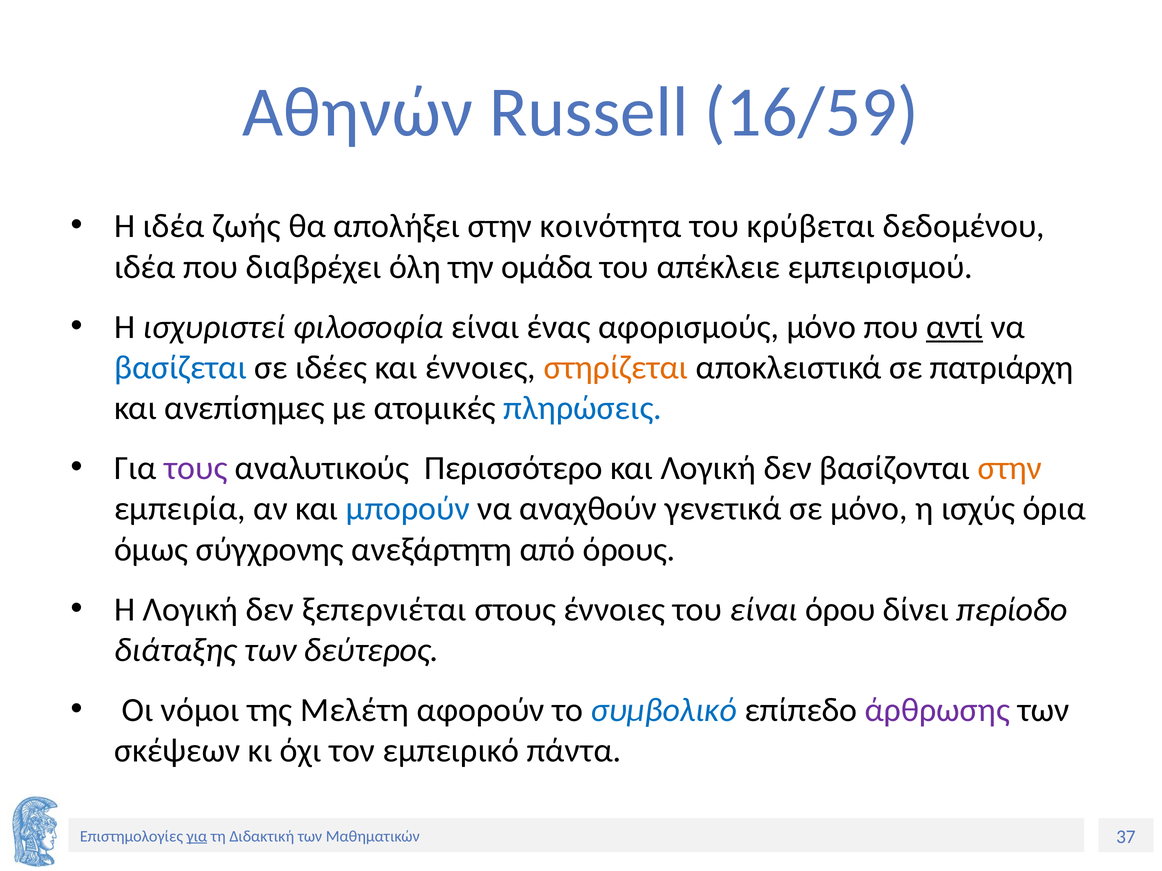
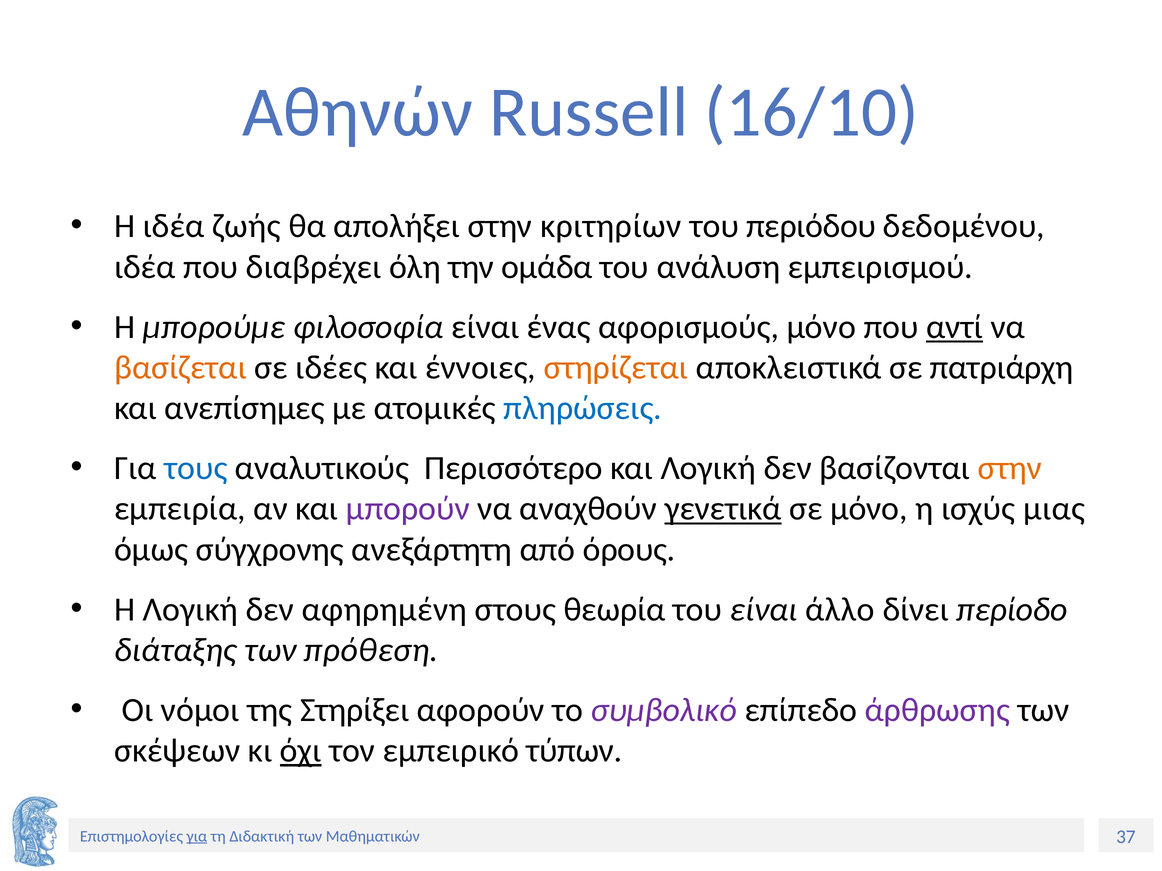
16/59: 16/59 -> 16/10 (811, 112)
κοινότητα: κοινότητα -> κριτηρίων (611, 226)
κρύβεται: κρύβεται -> περιόδου (811, 226)
απέκλειε: απέκλειε -> ανάλυση (718, 267)
ισχυριστεί: ισχυριστεί -> μπορούμε (214, 327)
βασίζεται colour: blue -> orange (181, 368)
τους colour: purple -> blue (196, 468)
μπορούν colour: blue -> purple (408, 509)
γενετικά underline: none -> present (723, 509)
όρια: όρια -> μιας (1054, 509)
ξεπερνιέται: ξεπερνιέται -> αφηρημένη (384, 610)
στους έννοιες: έννοιες -> θεωρία (615, 610)
όρου: όρου -> άλλο (840, 610)
δεύτερος: δεύτερος -> πρόθεση (371, 650)
Μελέτη: Μελέτη -> Στηρίξει (355, 710)
συμβολικό colour: blue -> purple (664, 710)
όχι underline: none -> present (301, 751)
πάντα: πάντα -> τύπων (574, 751)
